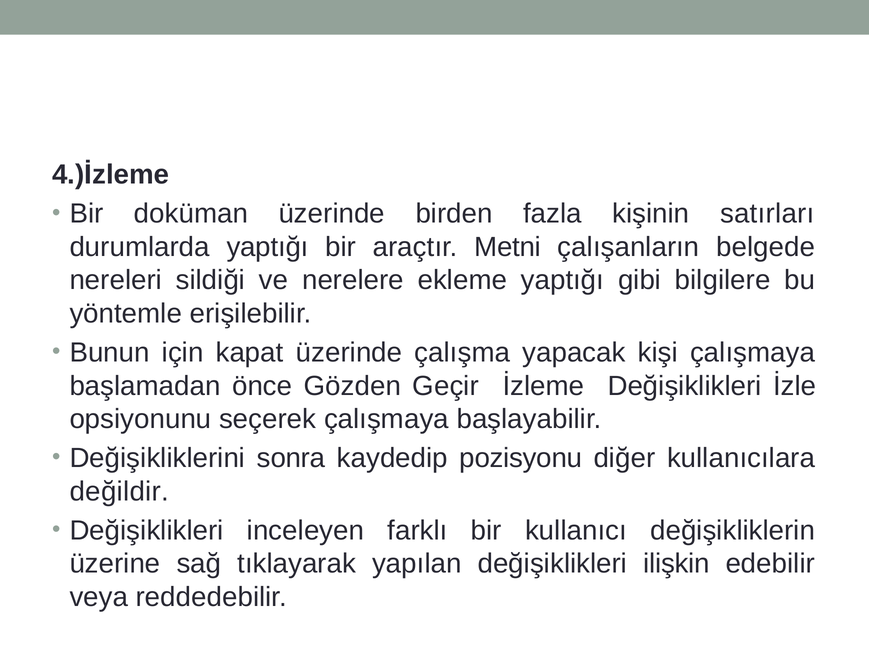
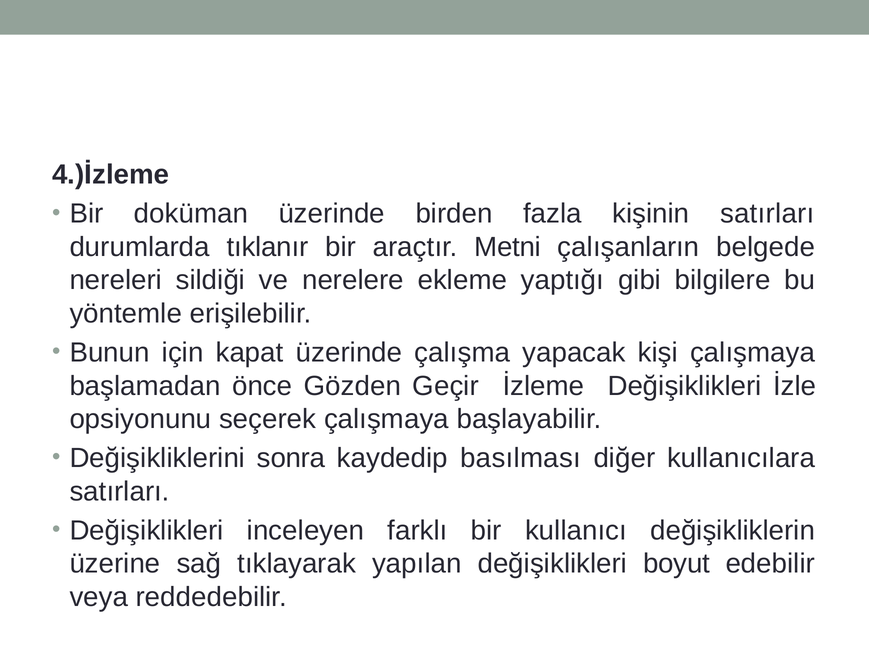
durumlarda yaptığı: yaptığı -> tıklanır (268, 247)
pozisyonu: pozisyonu -> basılması (521, 459)
değildir: değildir -> satırları (120, 492)
ilişkin: ilişkin -> boyut (676, 564)
